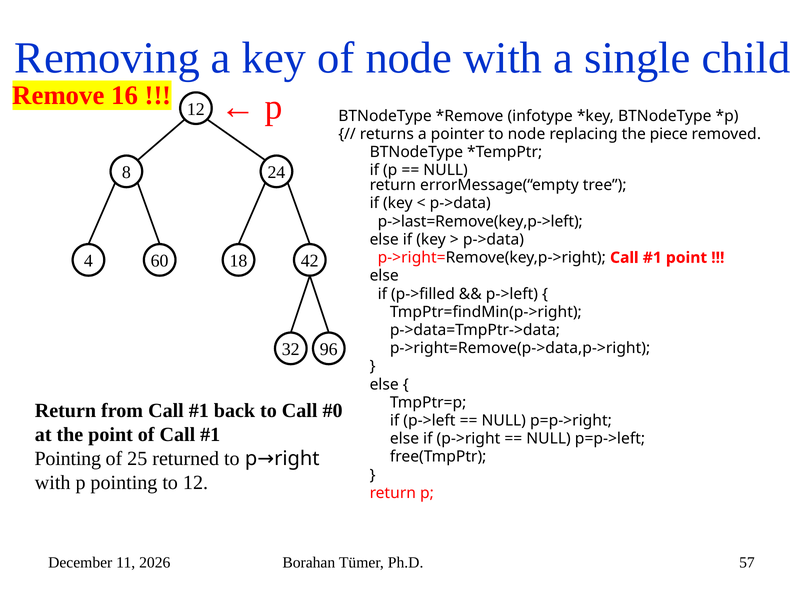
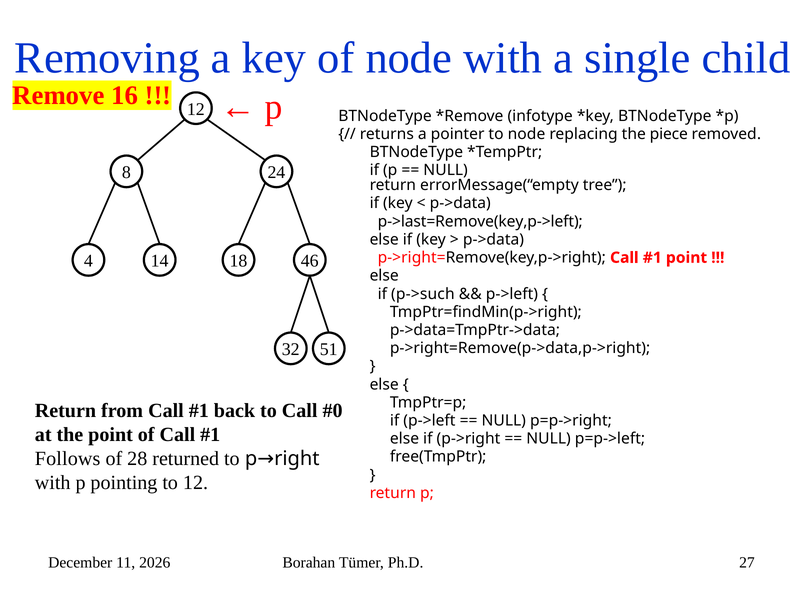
60: 60 -> 14 (160, 261)
42: 42 -> 46 (310, 261)
p->filled: p->filled -> p->such (423, 294)
96: 96 -> 51 (329, 350)
Pointing: Pointing -> Follows (68, 459)
25: 25 -> 28 (137, 459)
57: 57 -> 27 (747, 563)
